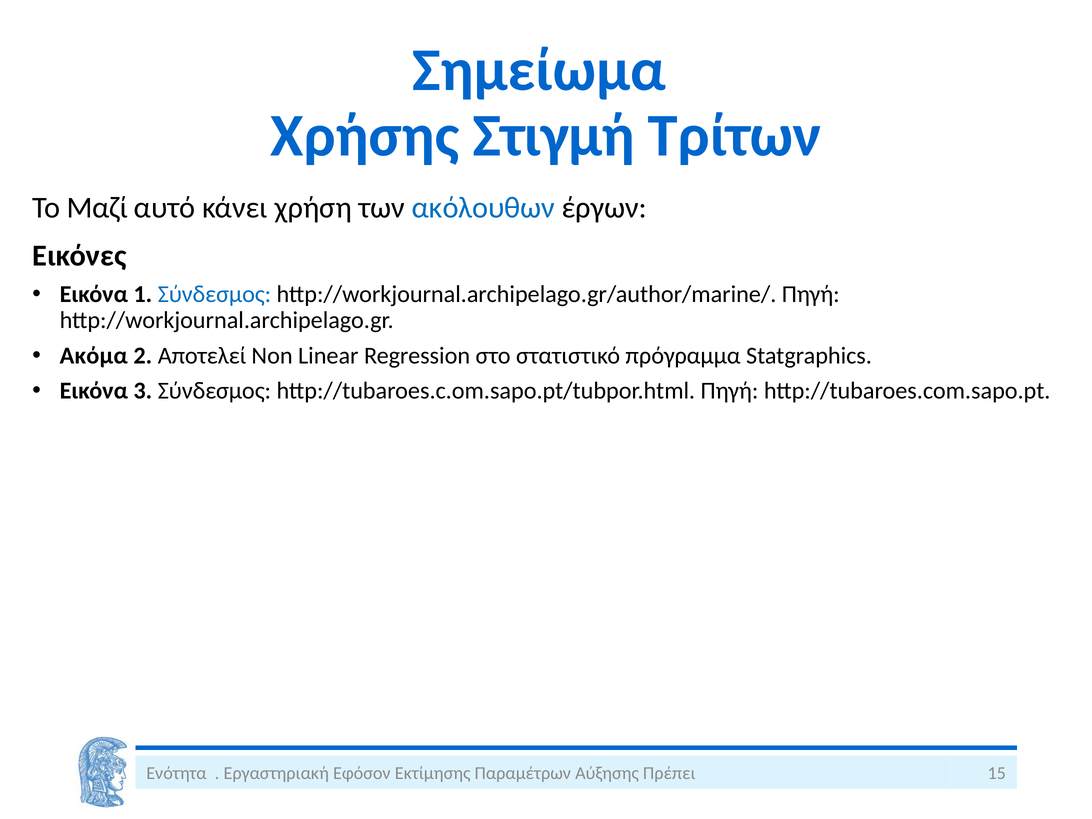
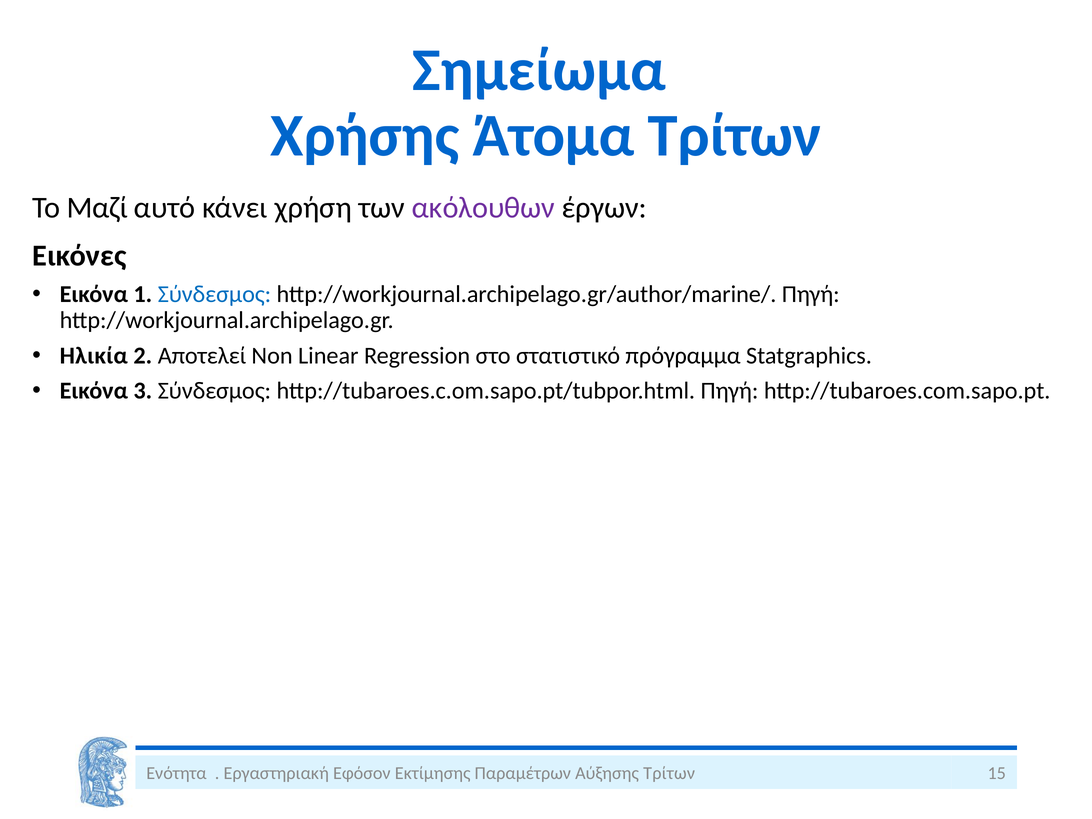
Στιγμή: Στιγμή -> Άτομα (554, 136)
ακόλουθων colour: blue -> purple (483, 208)
Ακόμα: Ακόμα -> Ηλικία (94, 356)
Αύξησης Πρέπει: Πρέπει -> Τρίτων (669, 773)
